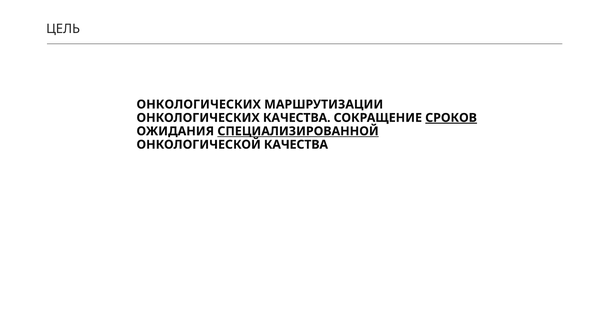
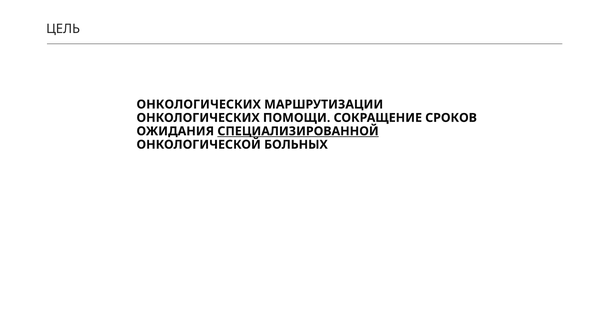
ОНКОЛОГИЧЕСКИХ КАЧЕСТВА: КАЧЕСТВА -> ПОМОЩИ (297, 118)
СРОКОВ underline: present -> none (451, 118)
ОНКОЛОГИЧЕСКОЙ КАЧЕСТВА: КАЧЕСТВА -> БОЛЬНЫХ (296, 144)
